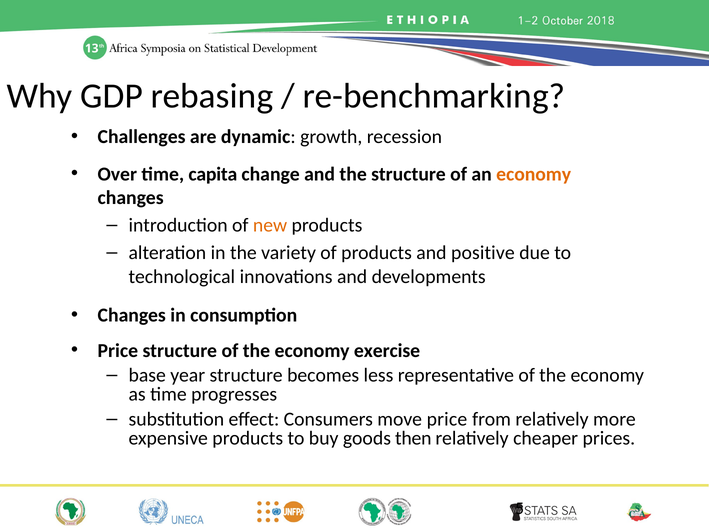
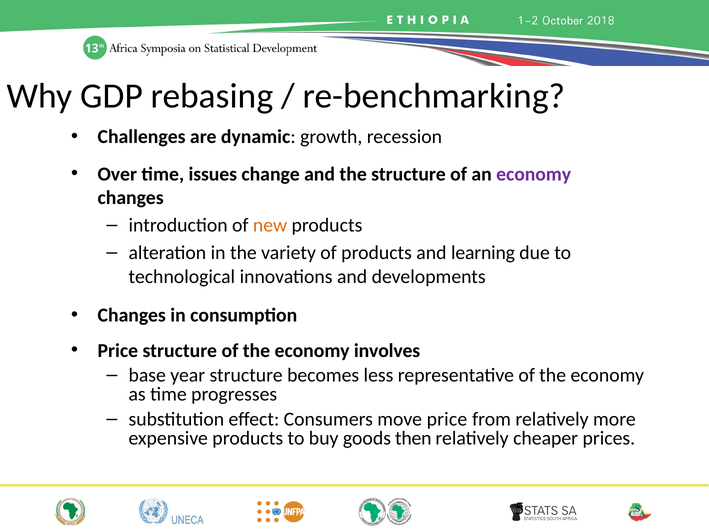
capita: capita -> issues (213, 174)
economy colour: orange -> purple (534, 174)
positive: positive -> learning (483, 253)
exercise: exercise -> involves (387, 350)
